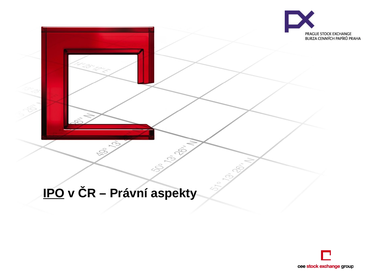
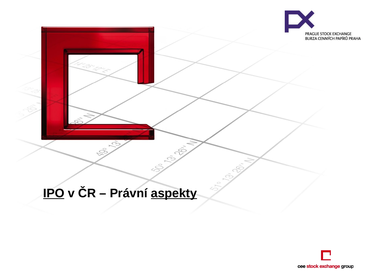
aspekty underline: none -> present (174, 193)
